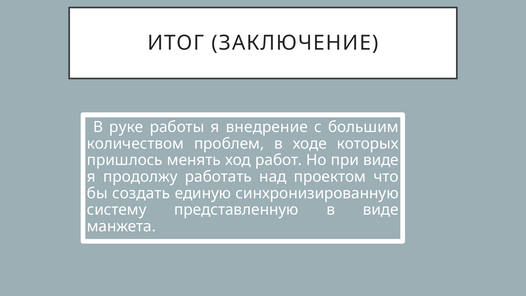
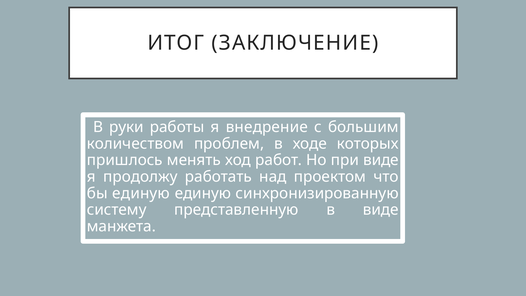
руке: руке -> руки (126, 127)
бы создать: создать -> единую (141, 193)
